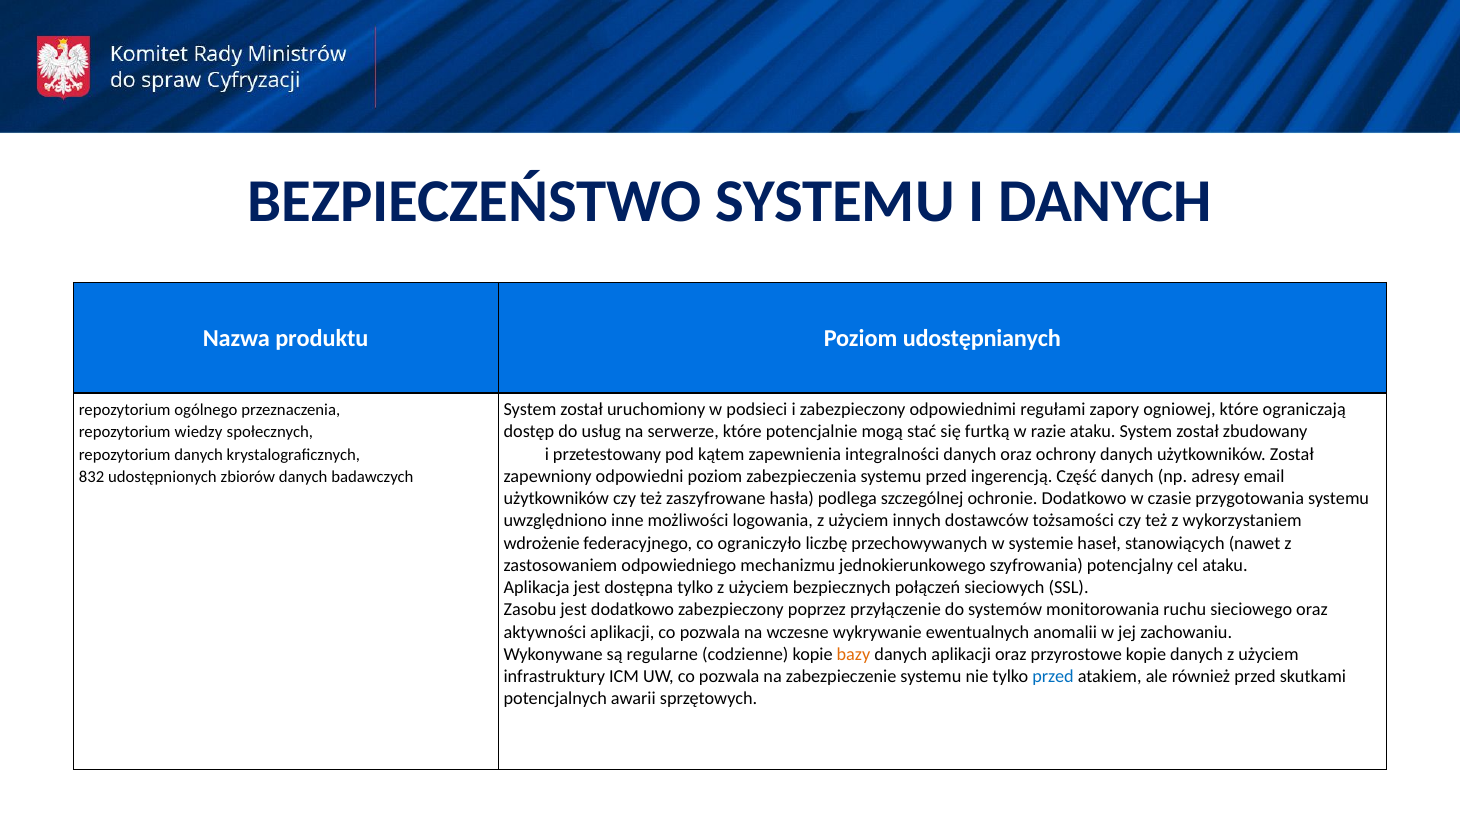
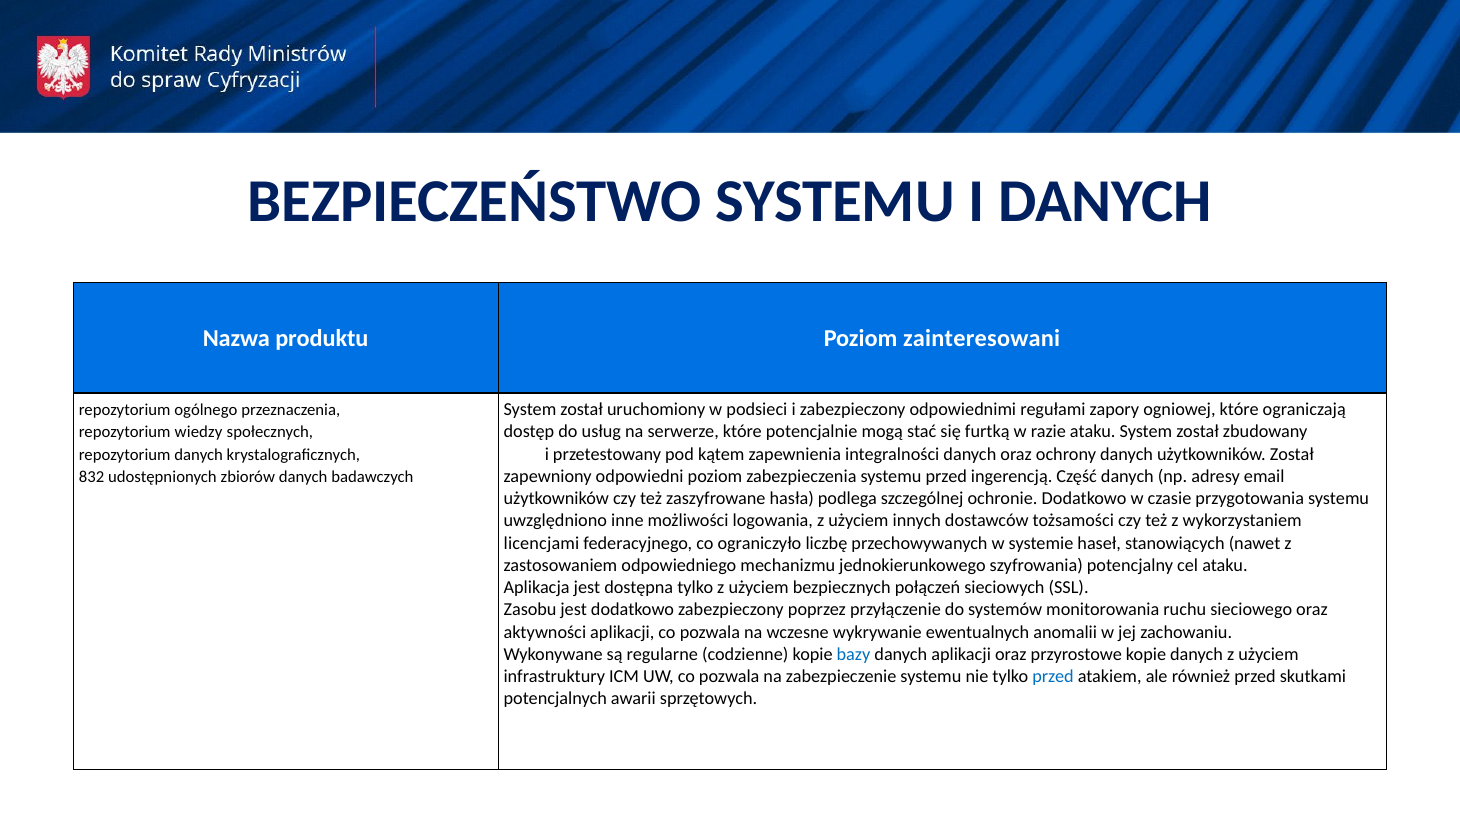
udostępnianych: udostępnianych -> zainteresowani (982, 338)
wdrożenie: wdrożenie -> licencjami (542, 543)
bazy colour: orange -> blue (853, 655)
